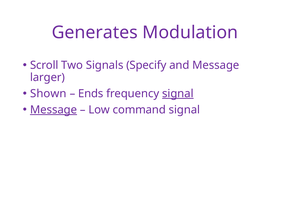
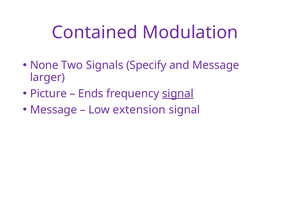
Generates: Generates -> Contained (95, 32)
Scroll: Scroll -> None (44, 65)
Shown: Shown -> Picture (48, 94)
Message underline: present -> none (54, 110)
command: command -> extension (139, 110)
